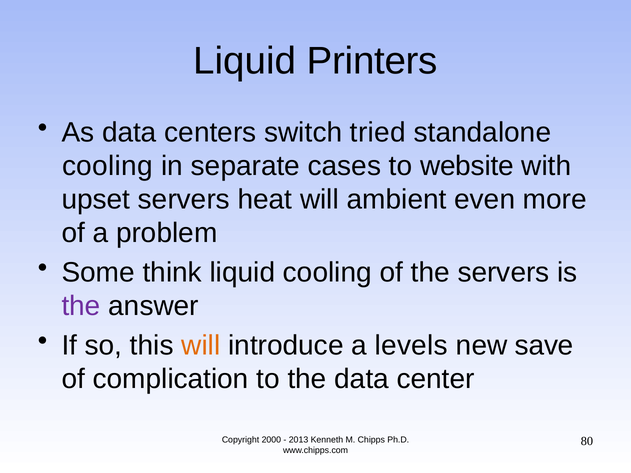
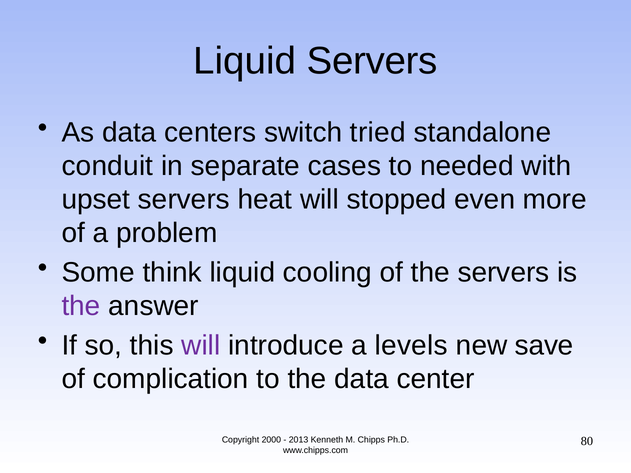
Liquid Printers: Printers -> Servers (372, 61)
cooling: cooling -> conduit (107, 166)
website: website -> needed (467, 166)
ambient: ambient -> stopped (397, 200)
will colour: orange -> purple (201, 346)
